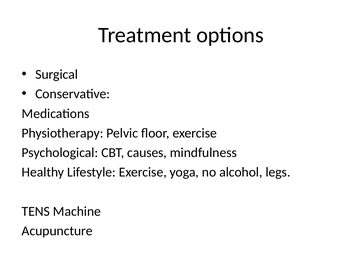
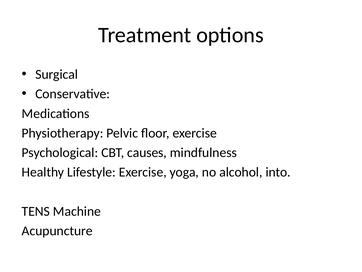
legs: legs -> into (278, 172)
